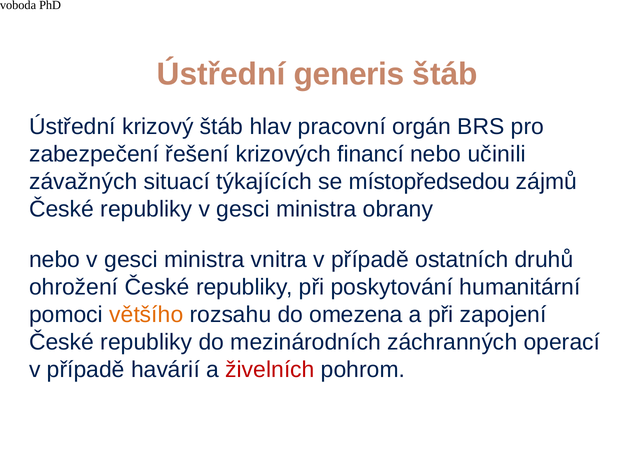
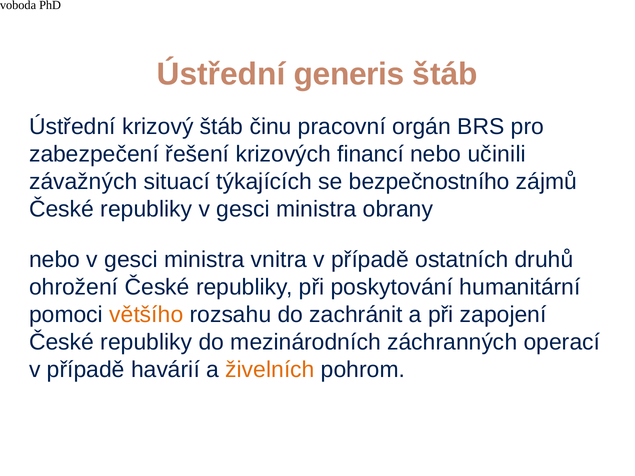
hlav: hlav -> činu (271, 127)
místopředsedou: místopředsedou -> bezpečnostního (429, 182)
omezena: omezena -> zachránit (356, 315)
živelních colour: red -> orange (270, 370)
